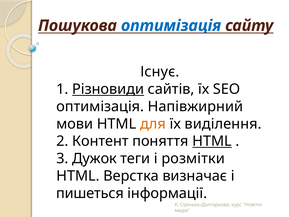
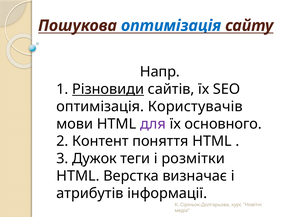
Існує: Існує -> Напр (160, 72)
Напівжирний: Напівжирний -> Користувачів (195, 106)
для colour: orange -> purple (153, 124)
виділення: виділення -> основного (223, 124)
HTML underline: present -> none (212, 141)
пишеться: пишеться -> атрибутів (90, 193)
